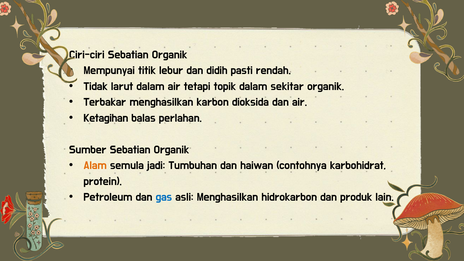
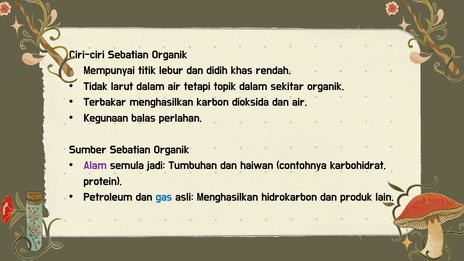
pasti: pasti -> khas (242, 71)
Ketagihan: Ketagihan -> Kegunaan (106, 118)
Alam colour: orange -> purple (95, 166)
